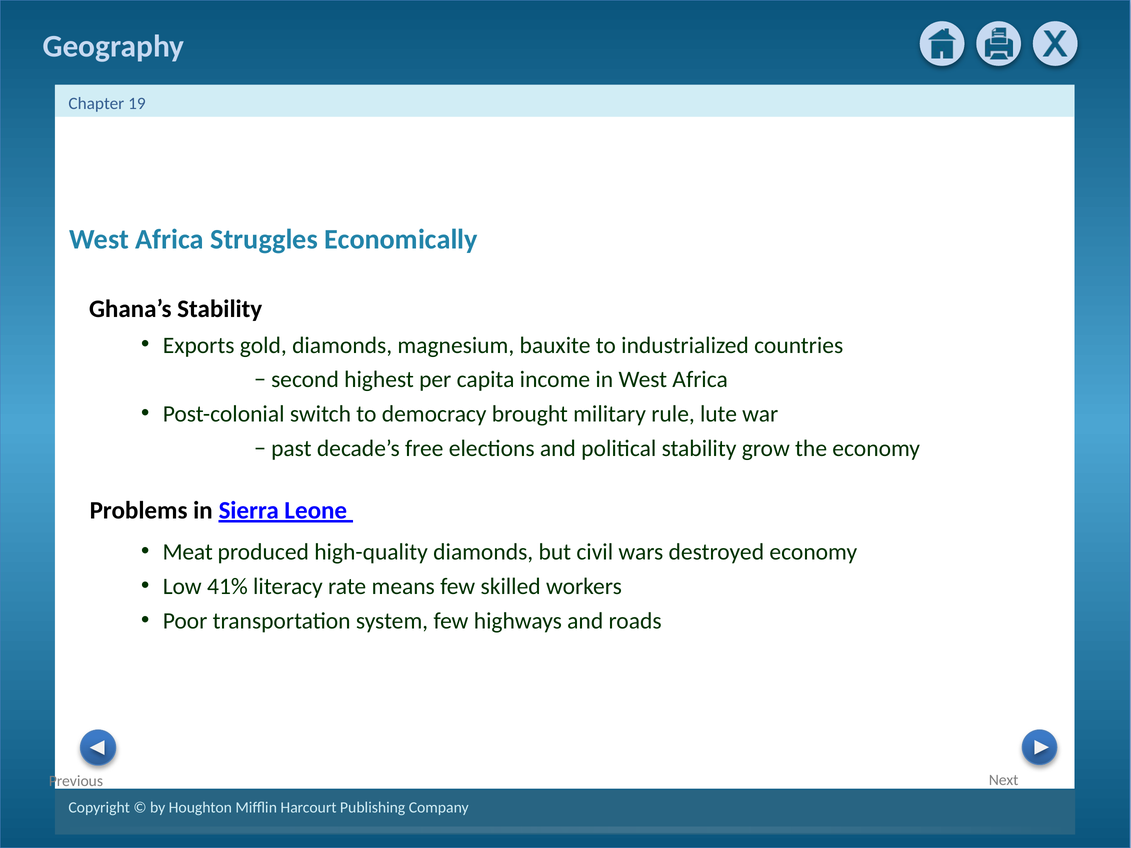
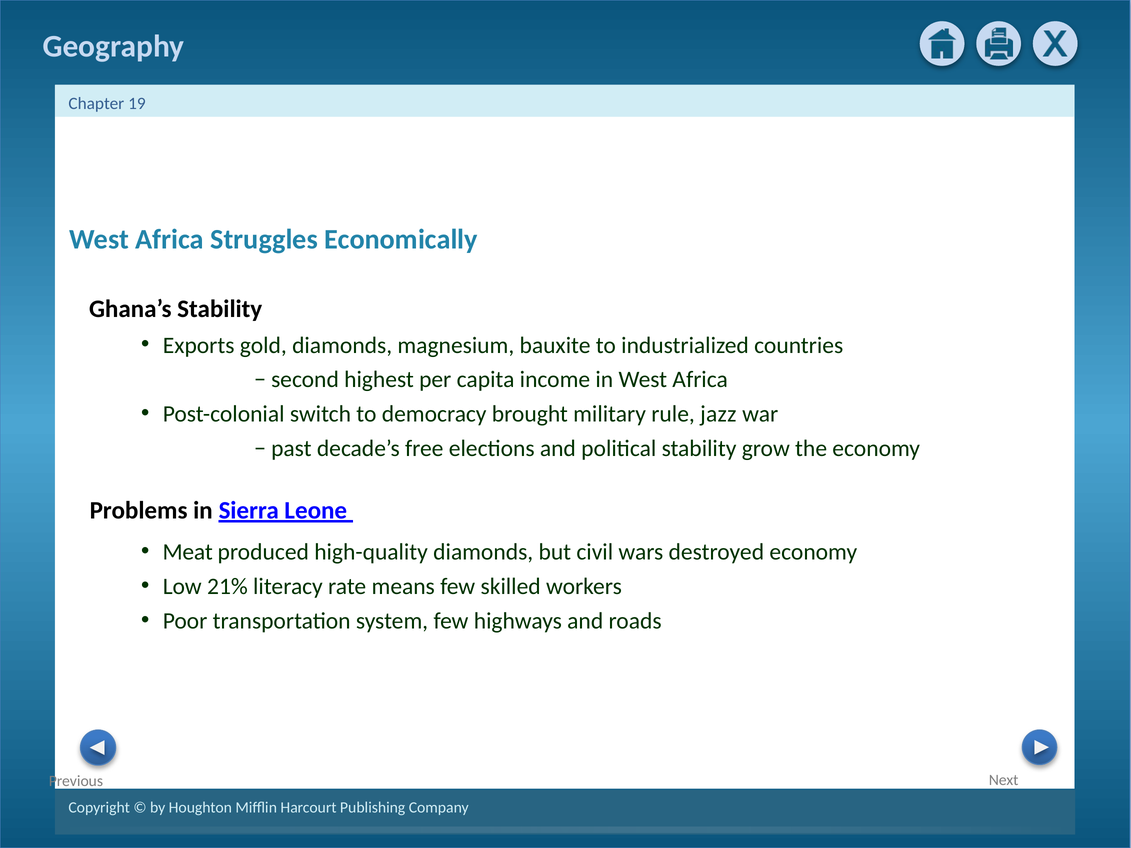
lute: lute -> jazz (718, 414)
41%: 41% -> 21% (227, 587)
